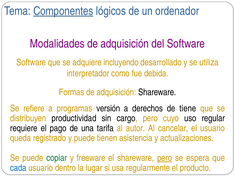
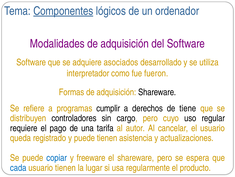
incluyendo: incluyendo -> asociados (121, 62)
debida: debida -> fueron (156, 73)
versión: versión -> cumplir (108, 108)
productividad: productividad -> controladores (74, 118)
copiar colour: green -> blue (57, 157)
pero underline: present -> none (165, 157)
usuario dentro: dentro -> tienen (65, 167)
